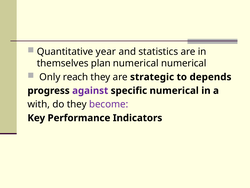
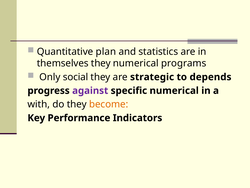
year: year -> plan (106, 52)
themselves plan: plan -> they (101, 63)
numerical numerical: numerical -> programs (184, 63)
reach: reach -> social (76, 77)
become colour: purple -> orange (109, 104)
